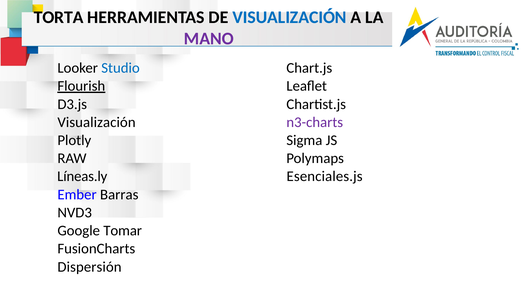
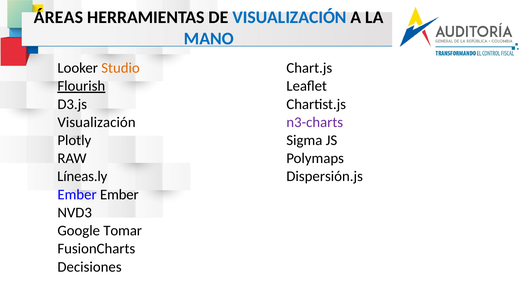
TORTA: TORTA -> ÁREAS (58, 17)
MANO colour: purple -> blue (209, 39)
Studio colour: blue -> orange (120, 68)
Esenciales.js: Esenciales.js -> Dispersión.js (325, 176)
Ember Barras: Barras -> Ember (119, 194)
Dispersión: Dispersión -> Decisiones (90, 267)
